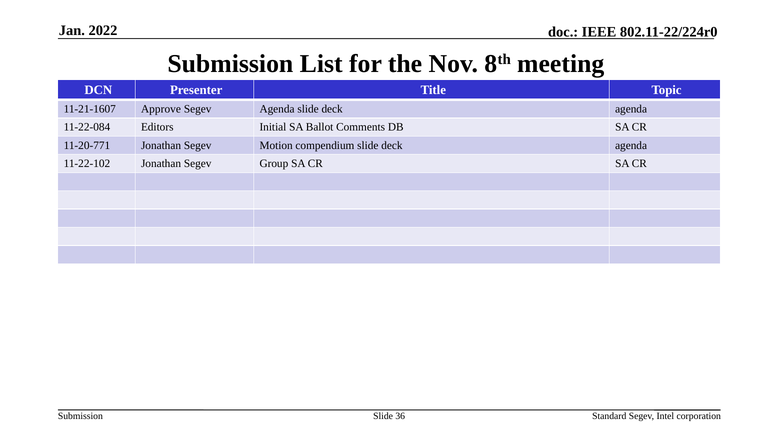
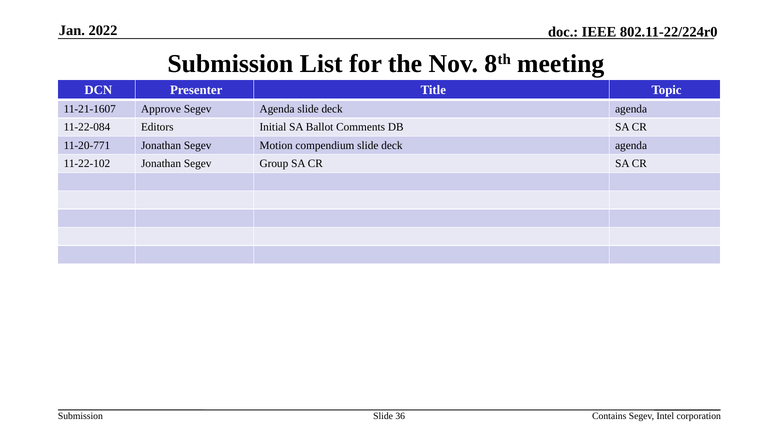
Standard: Standard -> Contains (609, 416)
